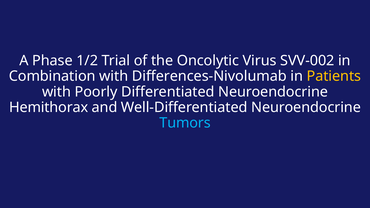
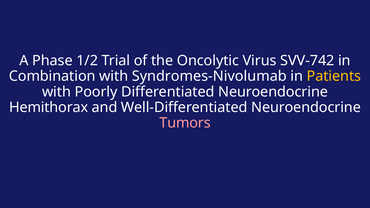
SVV-002: SVV-002 -> SVV-742 (307, 61)
Differences-Nivolumab: Differences-Nivolumab -> Syndromes-Nivolumab (209, 76)
Tumors colour: light blue -> pink (185, 123)
